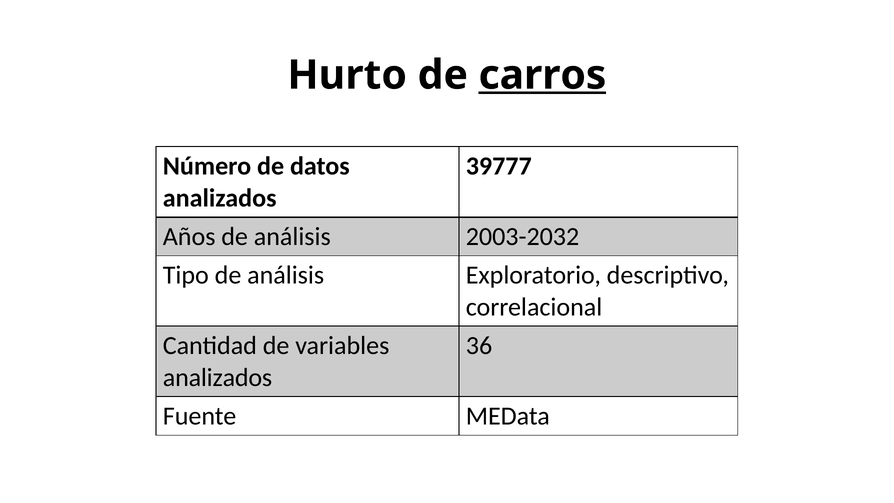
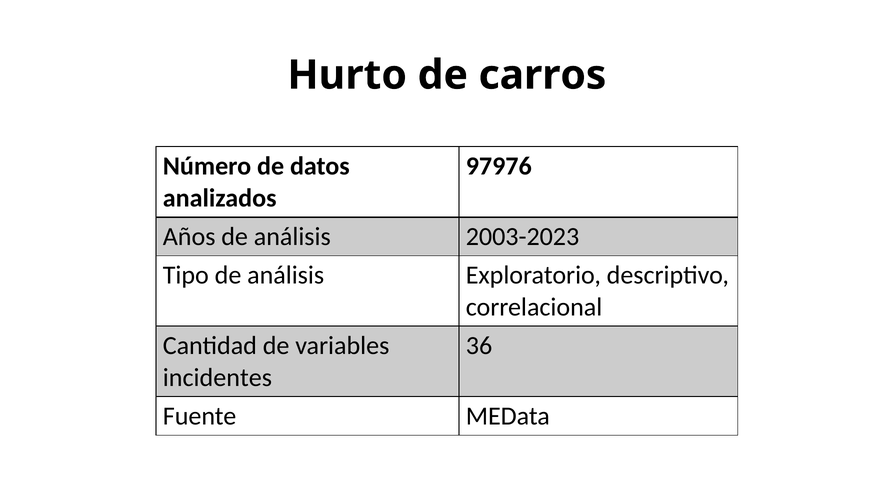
carros underline: present -> none (542, 75)
39777: 39777 -> 97976 (499, 166)
2003-2032: 2003-2032 -> 2003-2023 (523, 237)
analizados: analizados -> incidentes (217, 377)
